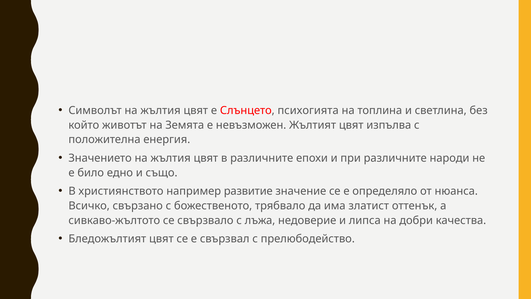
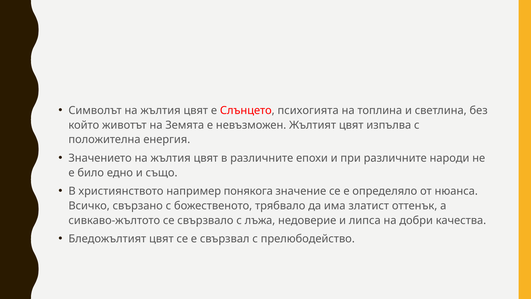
развитие: развитие -> понякога (248, 191)
